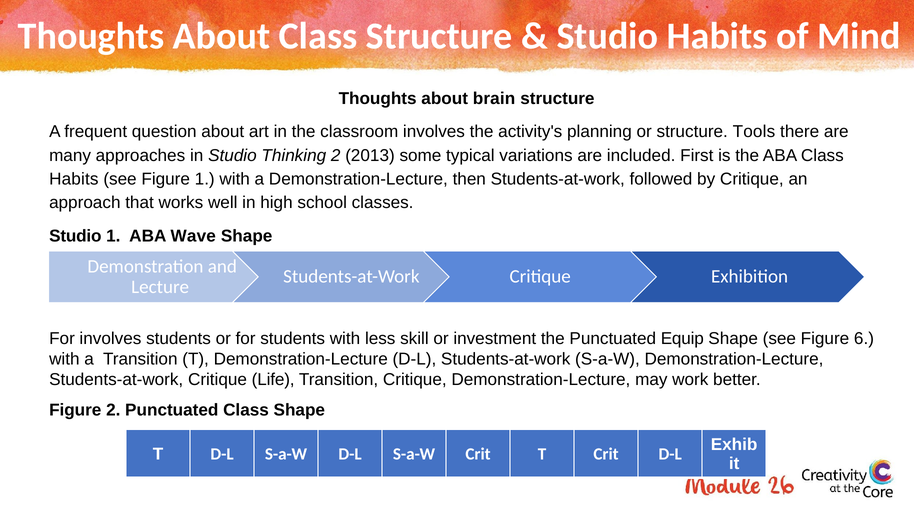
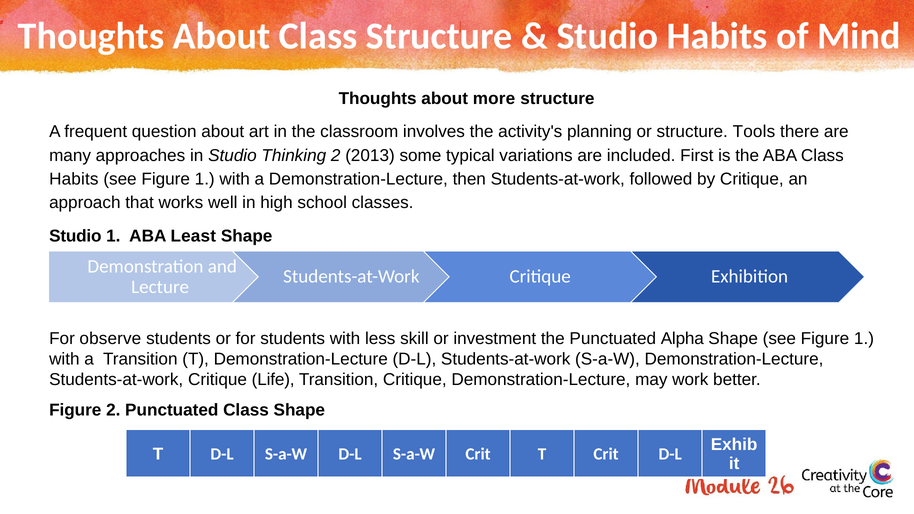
brain: brain -> more (494, 99)
Wave: Wave -> Least (193, 236)
For involves: involves -> observe (110, 339)
Equip: Equip -> Alpha (682, 339)
Shape see Figure 6: 6 -> 1 (864, 339)
